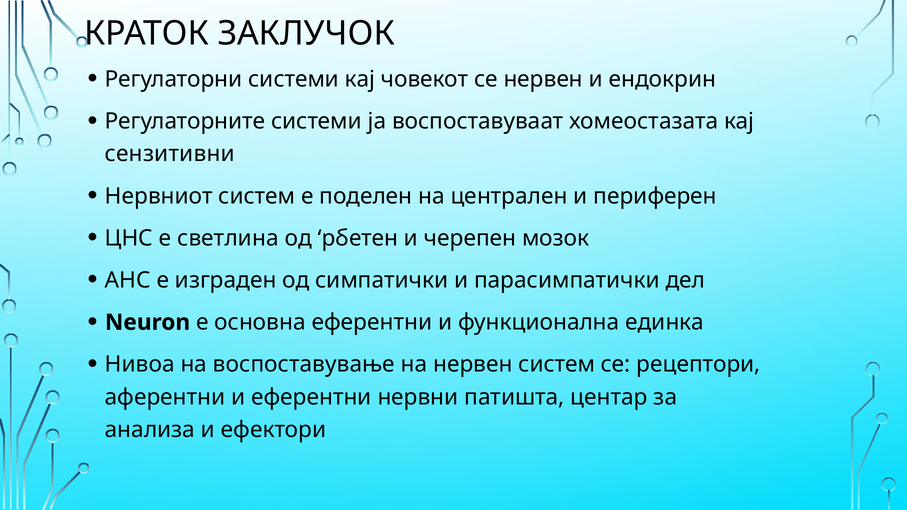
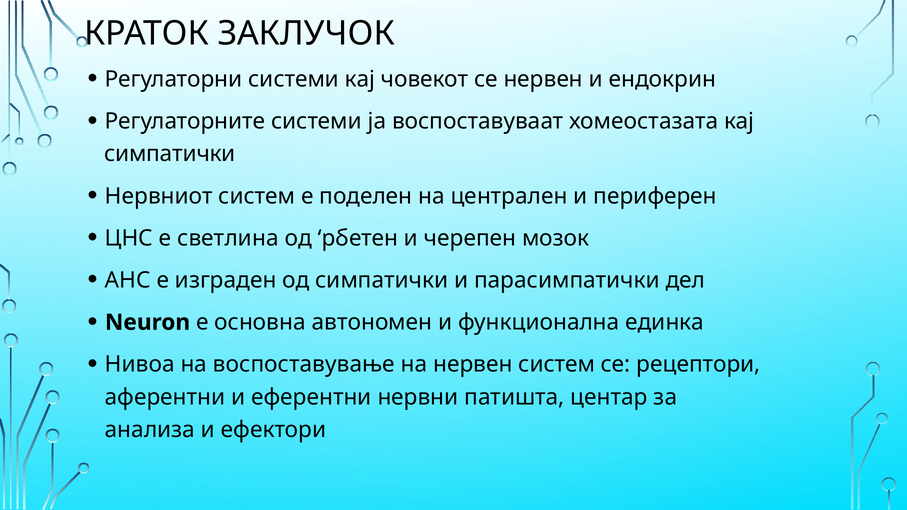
сензитивни: сензитивни -> симпатички (170, 154)
основна еферентни: еферентни -> автономен (372, 322)
